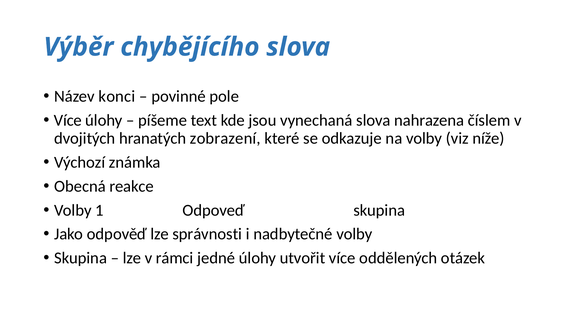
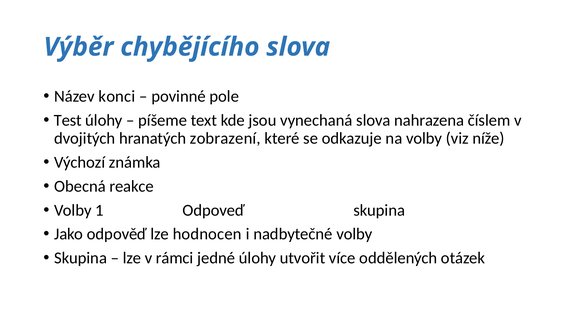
Více: Více -> Test (68, 120)
správnosti: správnosti -> hodnocen (207, 234)
